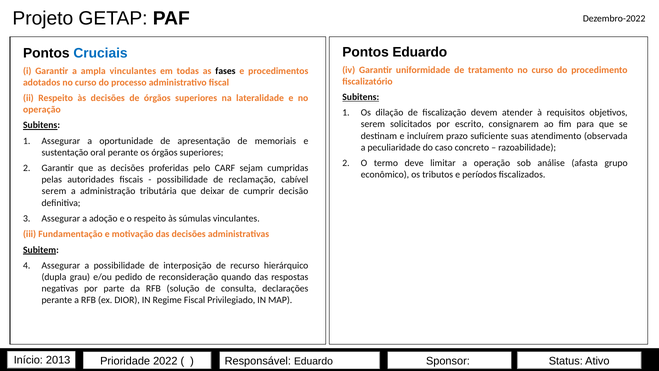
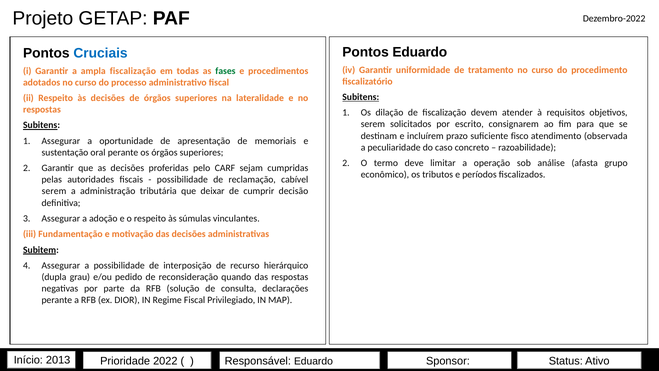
ampla vinculantes: vinculantes -> fiscalização (133, 71)
fases colour: black -> green (225, 71)
operação: operação -> respostas (42, 110)
suas: suas -> fisco (520, 136)
